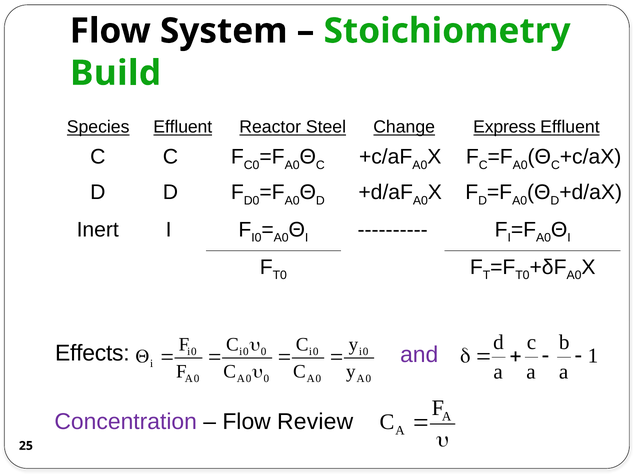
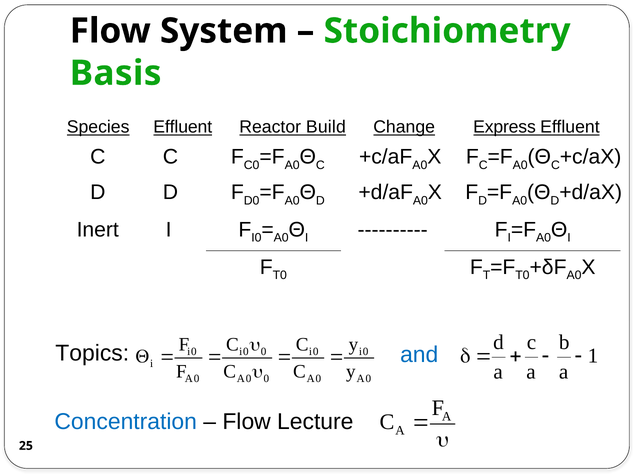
Build: Build -> Basis (116, 73)
Steel: Steel -> Build (326, 127)
Effects: Effects -> Topics (92, 354)
and colour: purple -> blue (419, 355)
Concentration colour: purple -> blue (126, 422)
Review: Review -> Lecture (315, 422)
